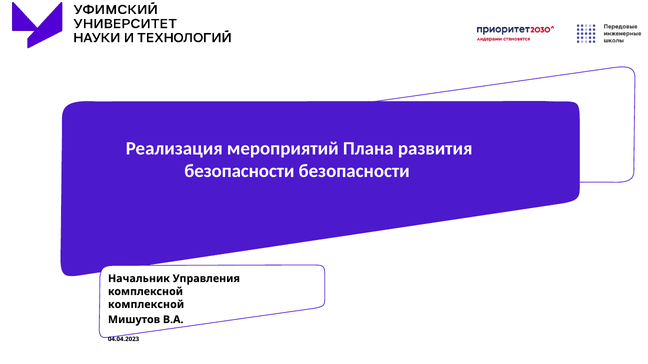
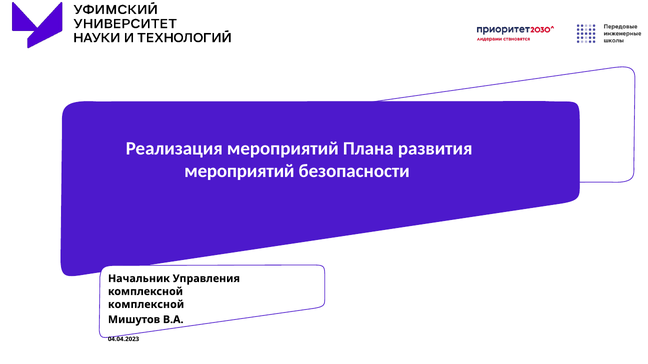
безопасности: безопасности -> мероприятий (239, 171)
